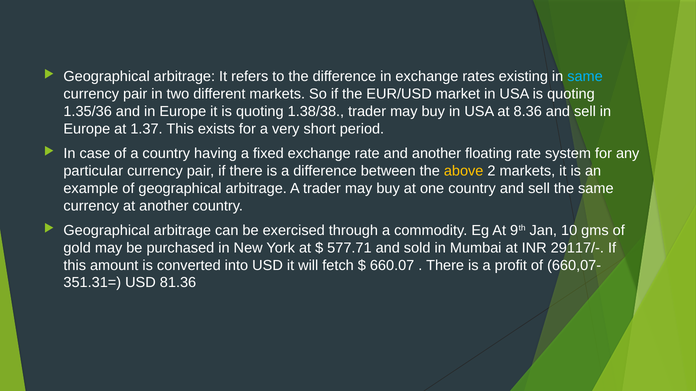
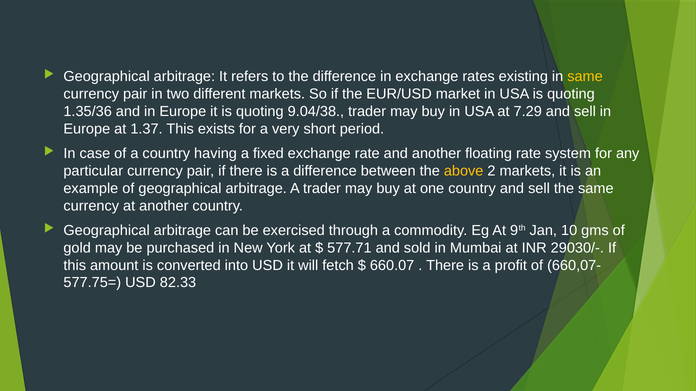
same colour: light blue -> yellow (585, 77)
1.38/38: 1.38/38 -> 9.04/38 (316, 112)
8.36: 8.36 -> 7.29 (528, 112)
29117/-: 29117/- -> 29030/- (577, 248)
351.31=: 351.31= -> 577.75= (92, 283)
81.36: 81.36 -> 82.33 (178, 283)
